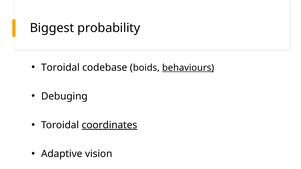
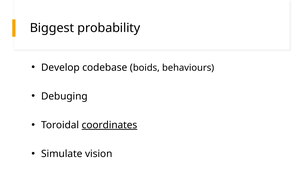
Toroidal: Toroidal -> Develop (60, 68)
behaviours underline: present -> none (188, 68)
Adaptive: Adaptive -> Simulate (62, 154)
